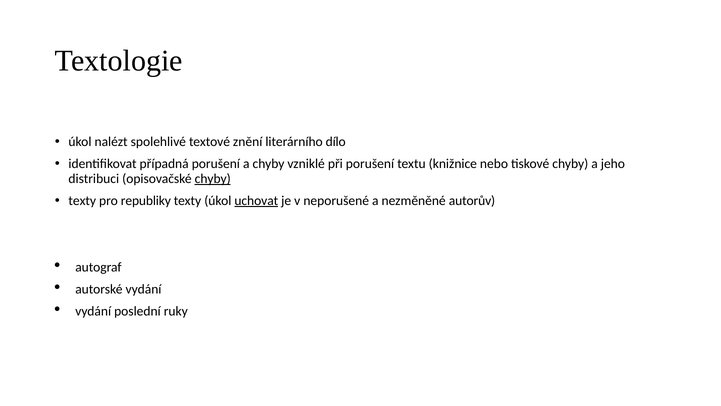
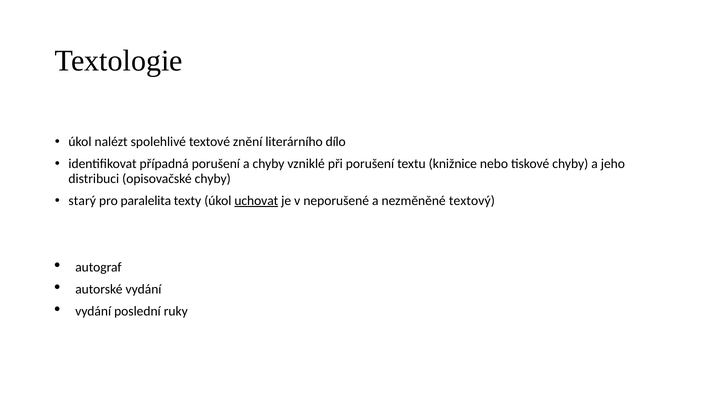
chyby underline: present -> none (213, 178)
texty: texty -> starý (82, 200)
republiky: republiky -> paralelita (146, 200)
autorův: autorův -> textový (472, 200)
